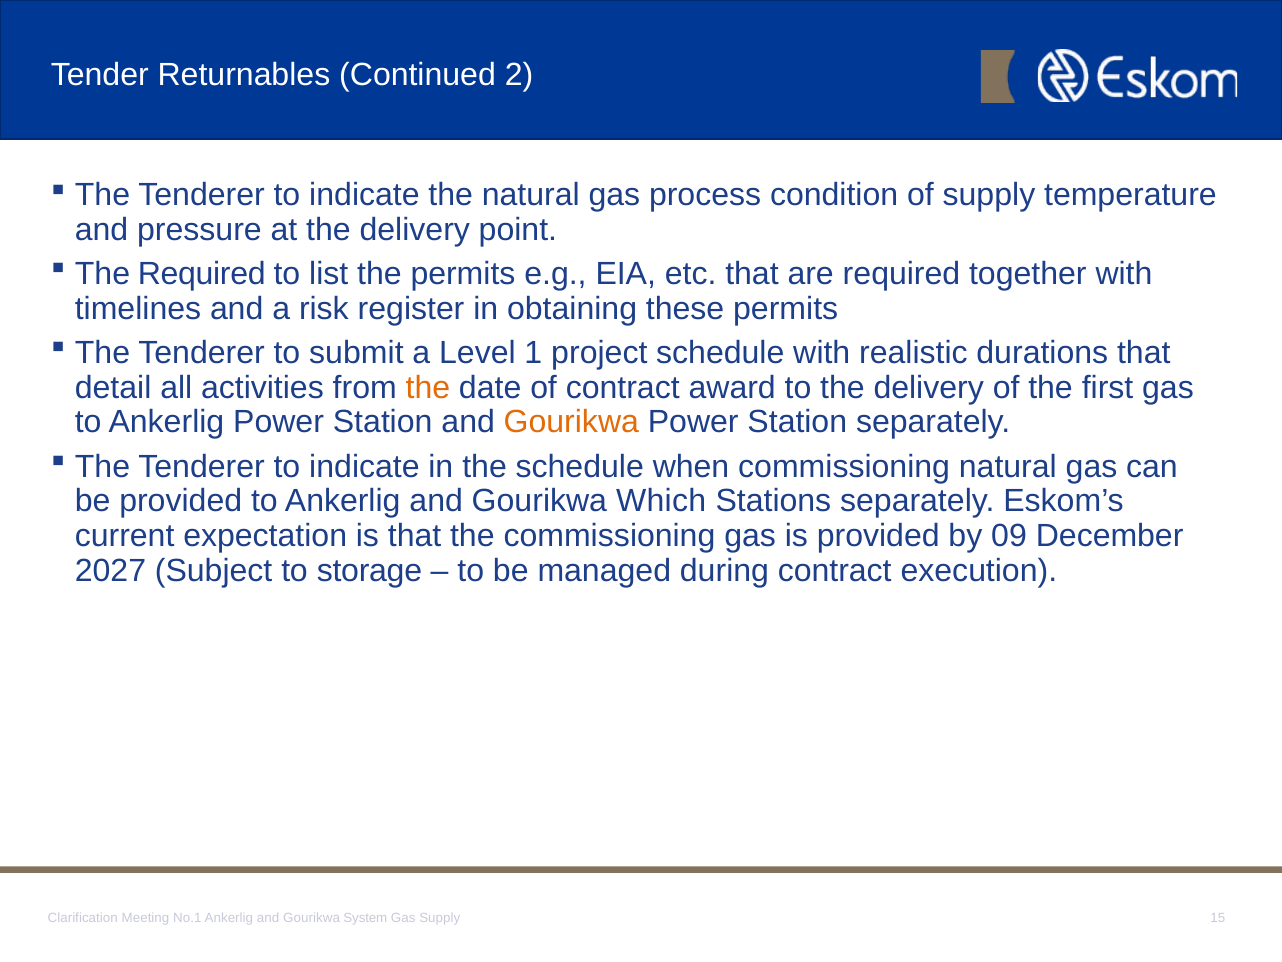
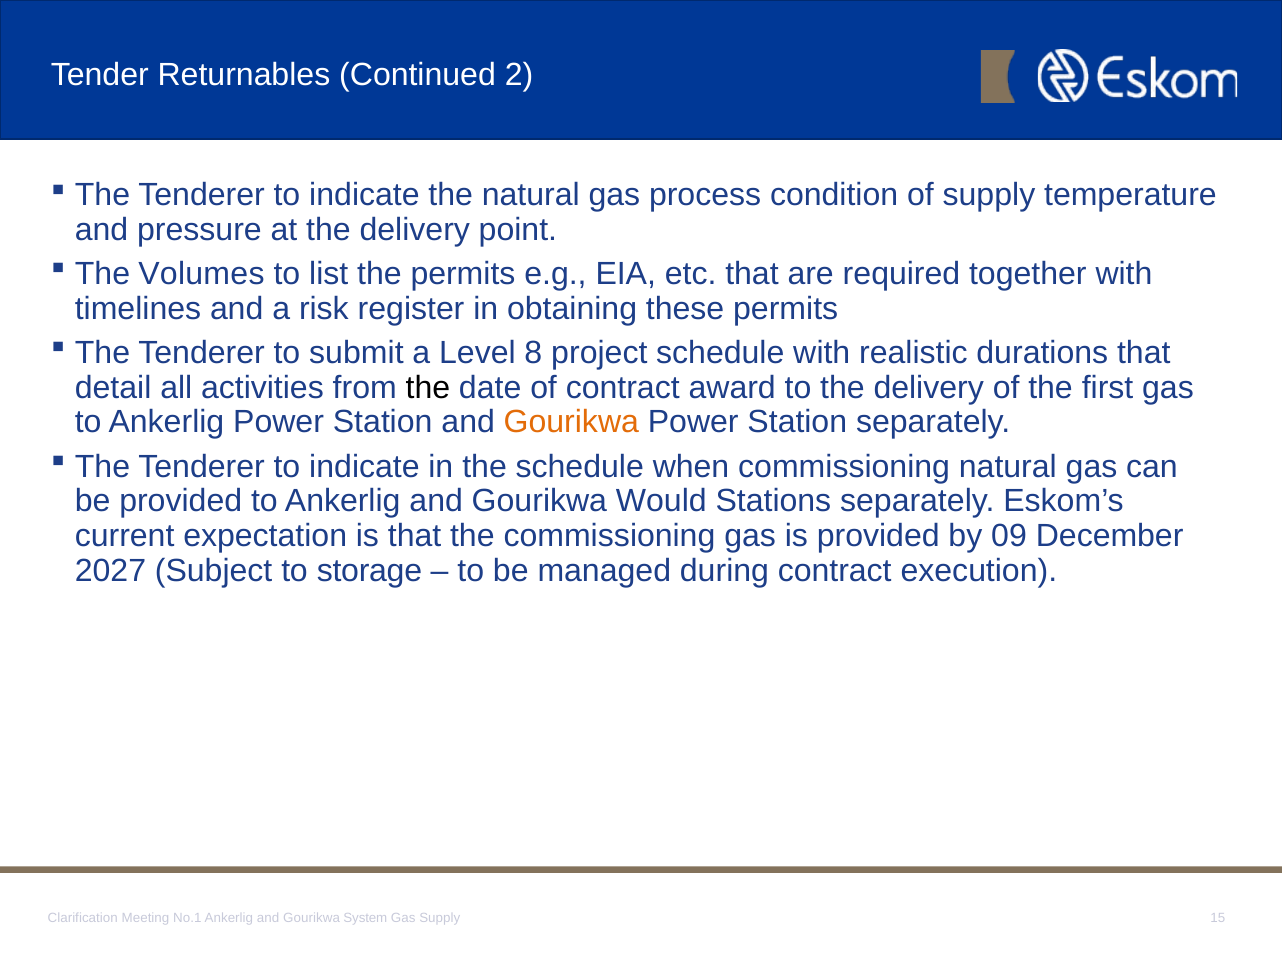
The Required: Required -> Volumes (201, 274)
1: 1 -> 8 (533, 353)
the colour: orange -> black (428, 388)
Which: Which -> Would (661, 501)
